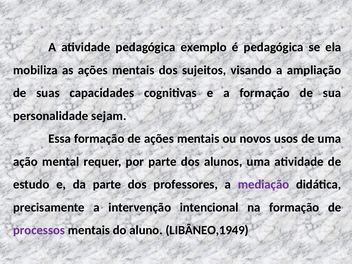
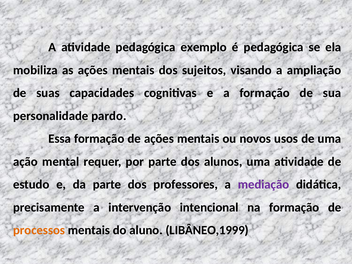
sejam: sejam -> pardo (109, 116)
processos colour: purple -> orange (39, 230)
LIBÂNEO,1949: LIBÂNEO,1949 -> LIBÂNEO,1999 (207, 230)
